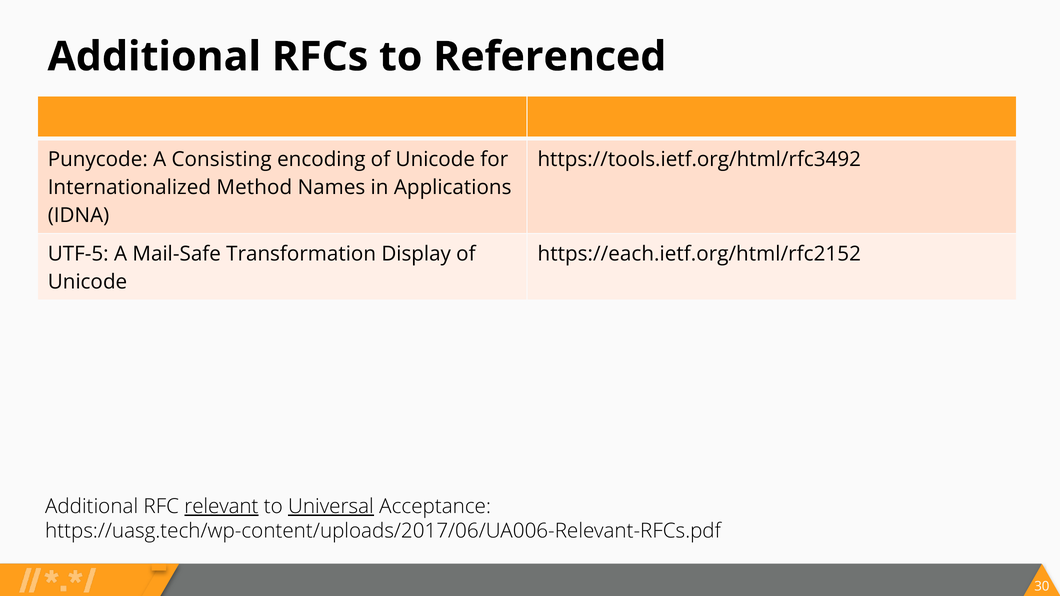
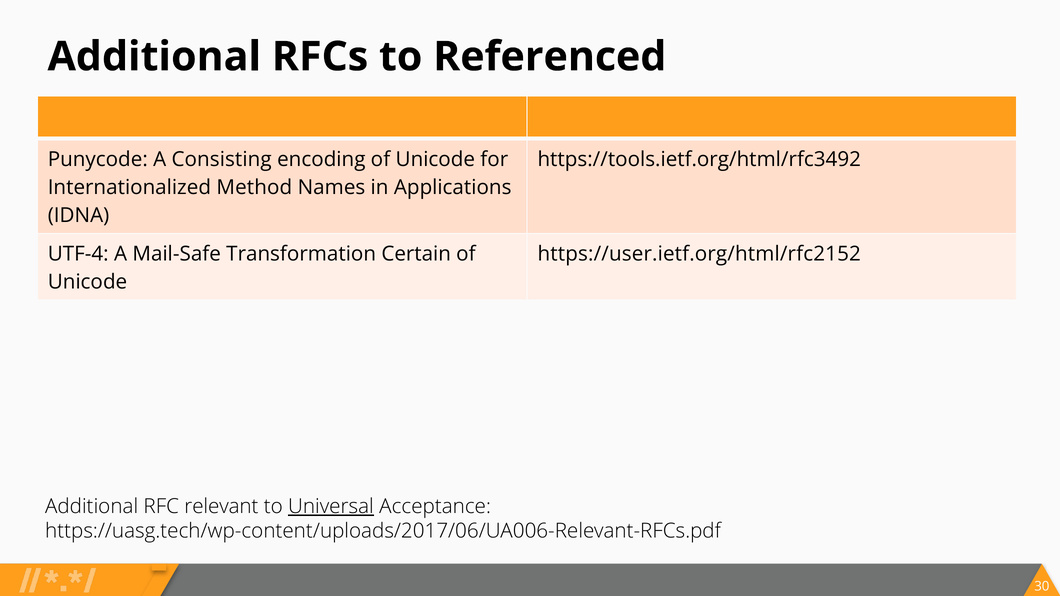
UTF-5: UTF-5 -> UTF-4 (78, 254)
Display: Display -> Certain (416, 254)
https://each.ietf.org/html/rfc2152: https://each.ietf.org/html/rfc2152 -> https://user.ietf.org/html/rfc2152 (699, 254)
relevant underline: present -> none (221, 507)
